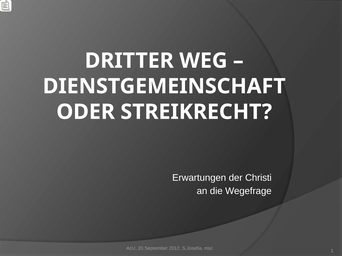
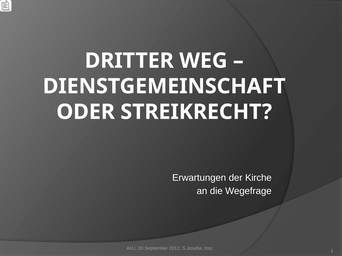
Christi: Christi -> Kirche (258, 178)
